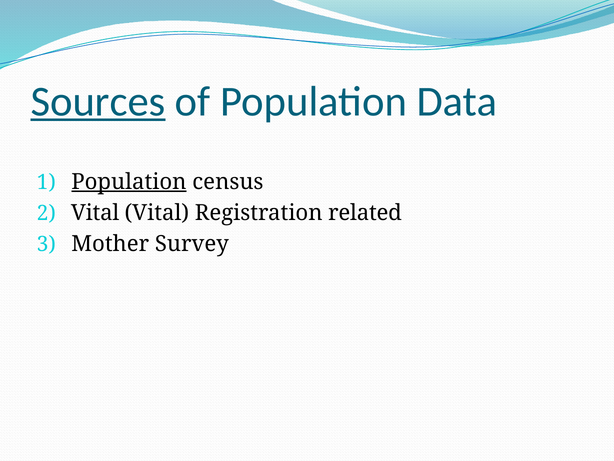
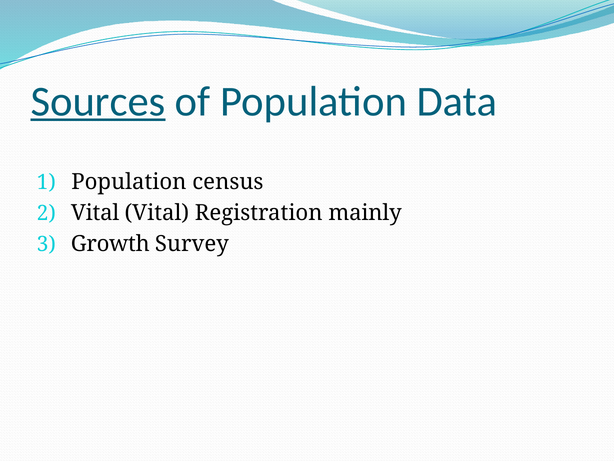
Population underline: present -> none (129, 182)
related: related -> mainly (365, 213)
Mother: Mother -> Growth (110, 244)
